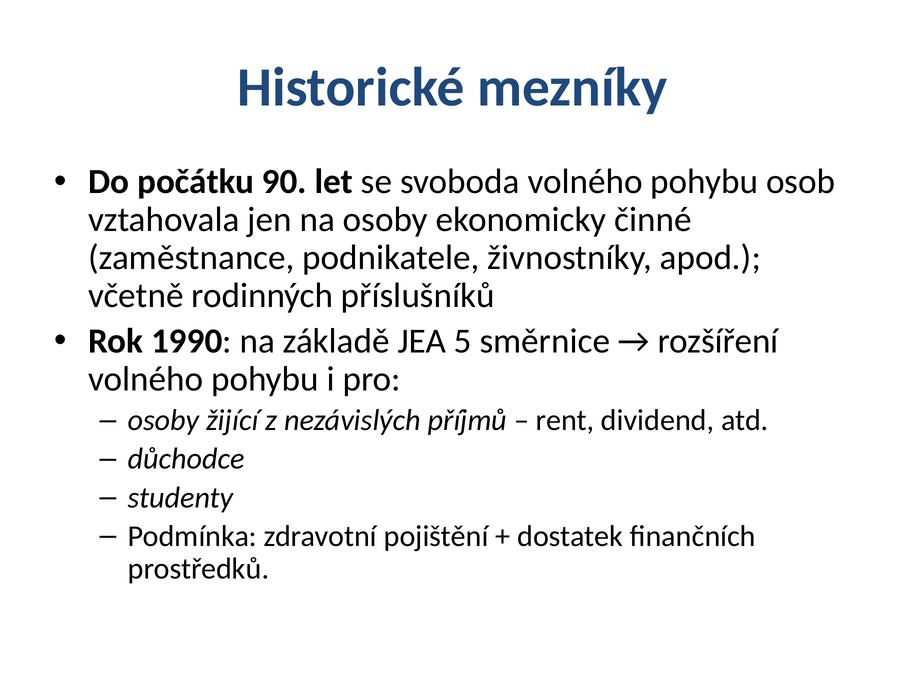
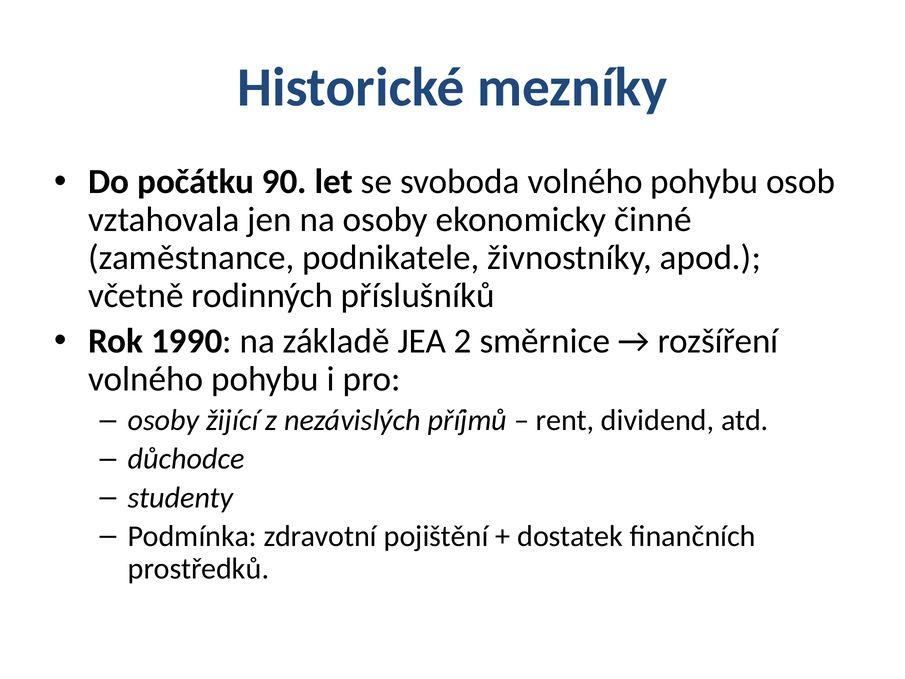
5: 5 -> 2 (463, 341)
